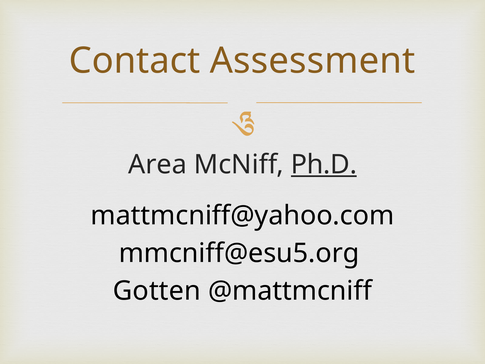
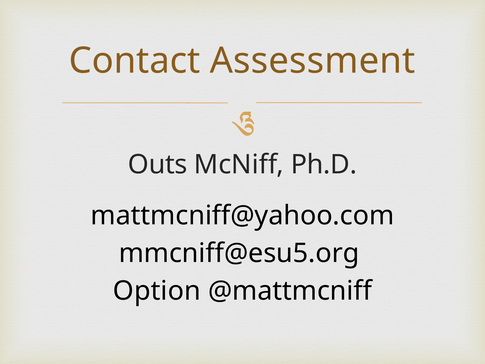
Area: Area -> Outs (158, 165)
Ph.D underline: present -> none (324, 165)
Gotten: Gotten -> Option (157, 291)
